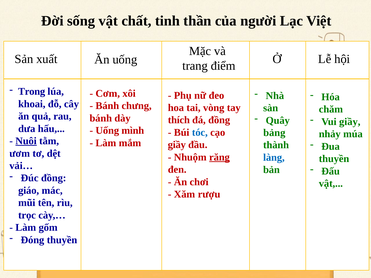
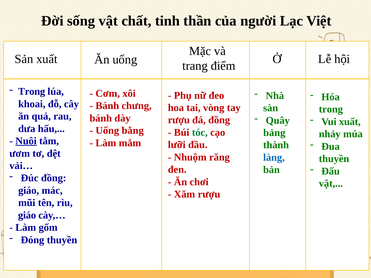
chăm: chăm -> trong (331, 109)
thích: thích -> rượu (179, 120)
Vui giầy: giầy -> xuất (350, 122)
mình: mình -> bằng (133, 131)
tóc colour: blue -> green (200, 133)
giầy: giầy -> lưỡi (177, 145)
răng underline: present -> none (219, 157)
trọc: trọc -> giáo (27, 215)
